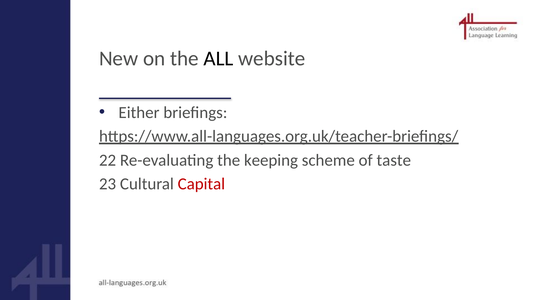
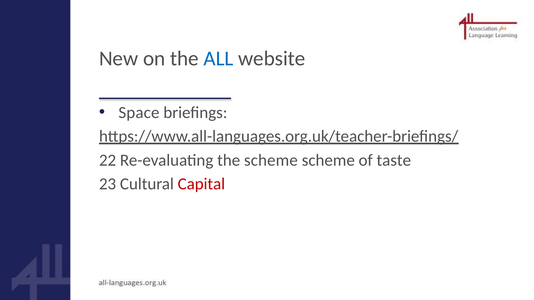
ALL colour: black -> blue (218, 59)
Either: Either -> Space (139, 113)
the keeping: keeping -> scheme (271, 160)
